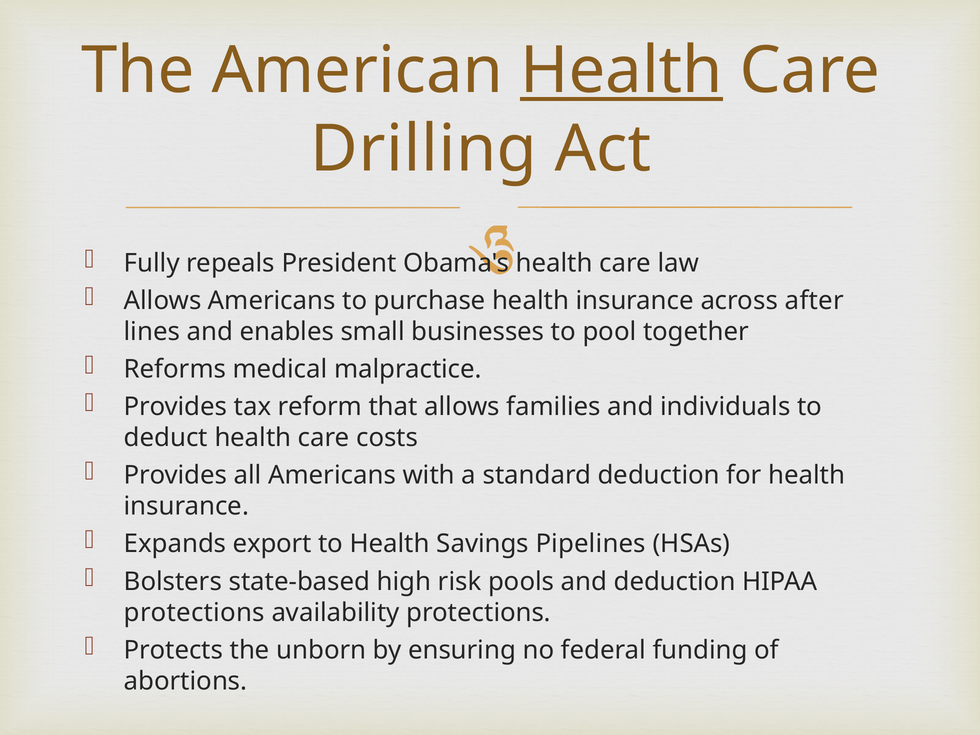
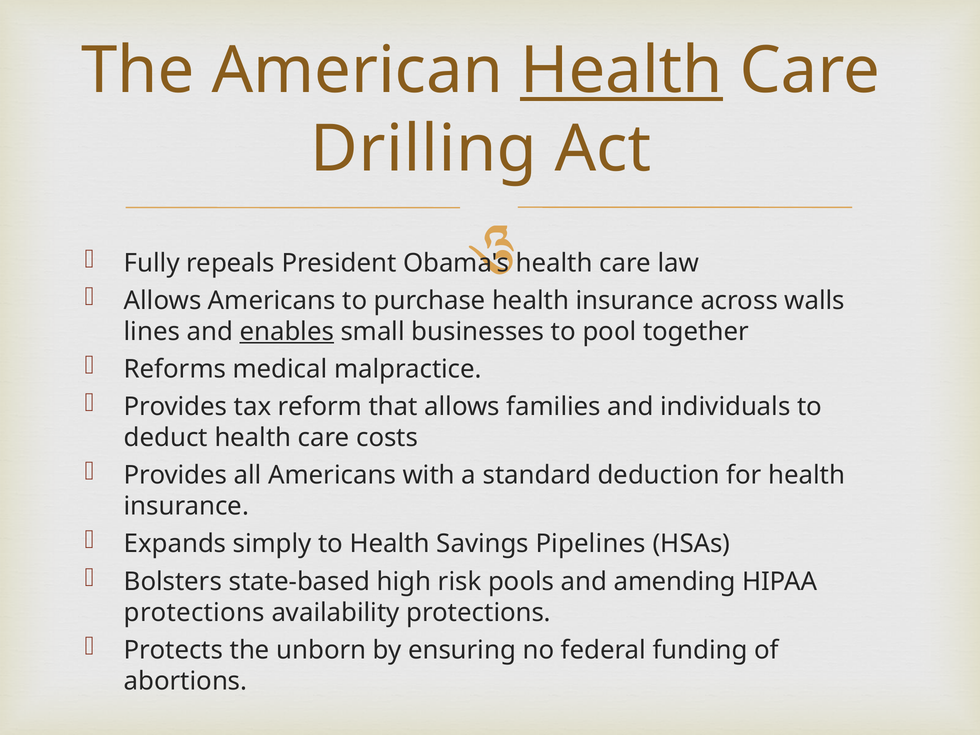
after: after -> walls (815, 301)
enables underline: none -> present (287, 332)
export: export -> simply (272, 544)
and deduction: deduction -> amending (675, 581)
